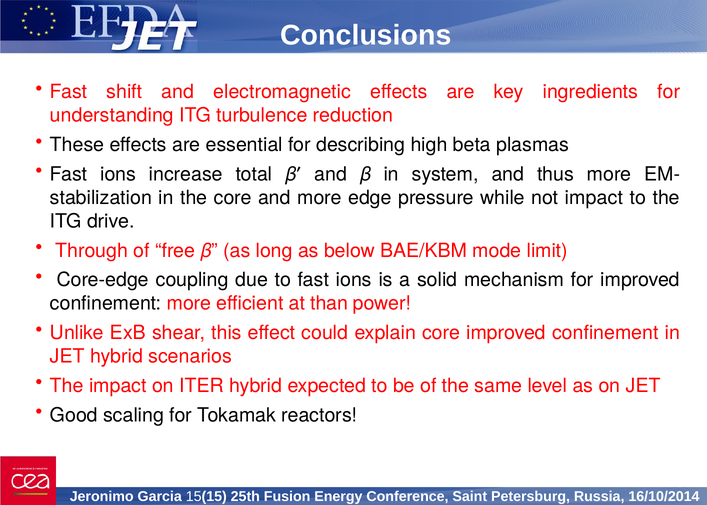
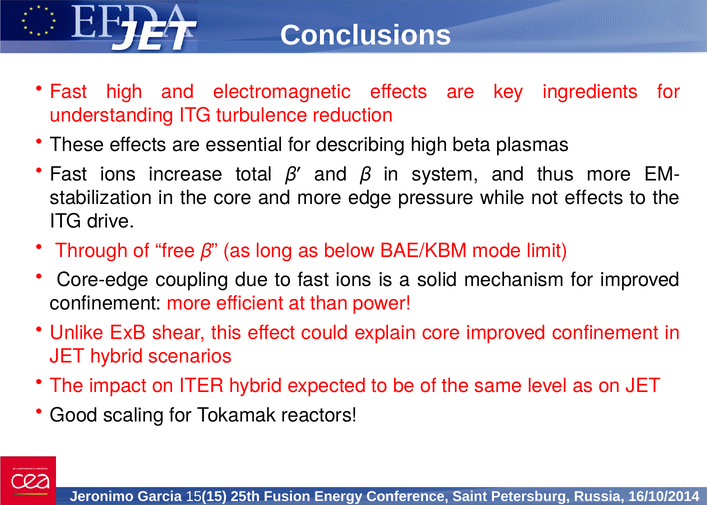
Fast shift: shift -> high (124, 92)
not impact: impact -> effects (594, 198)
